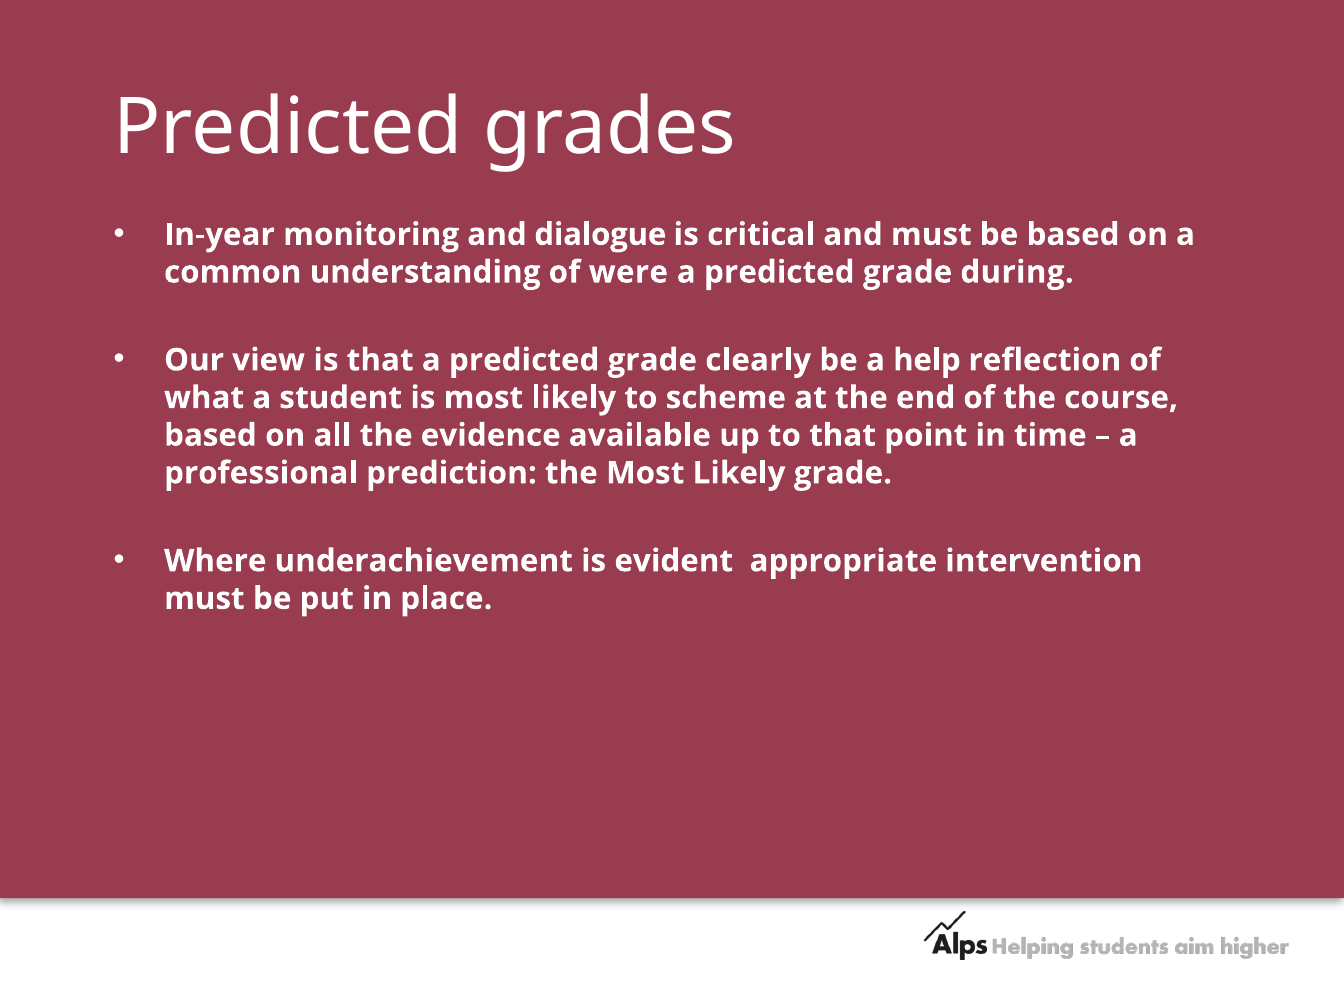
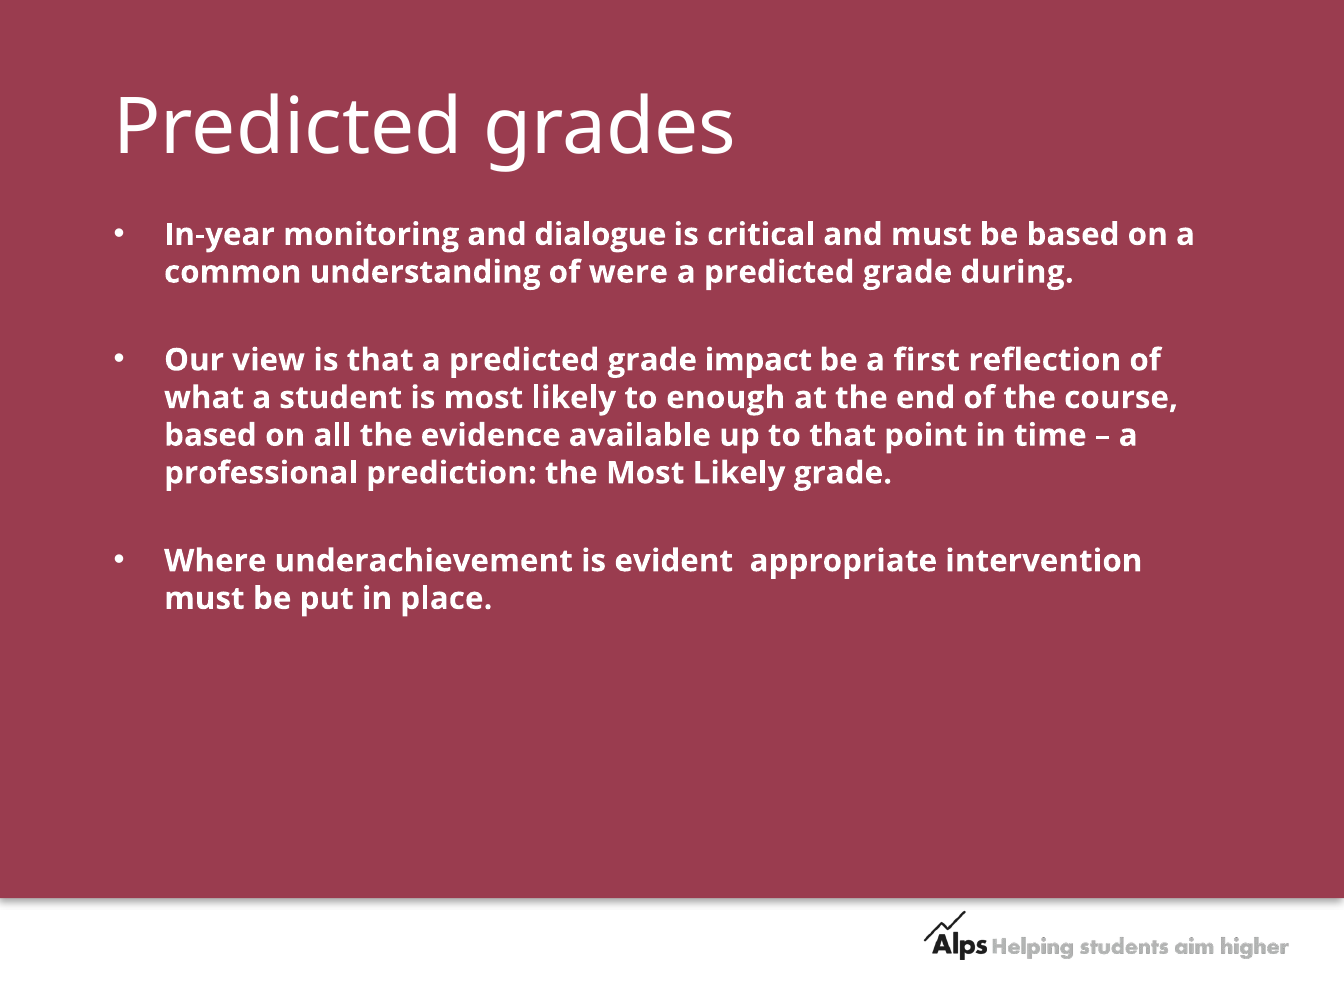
clearly: clearly -> impact (758, 360)
help: help -> first (927, 360)
scheme: scheme -> enough (726, 398)
